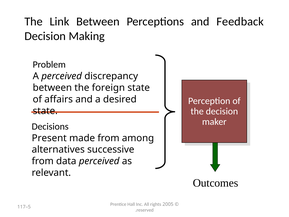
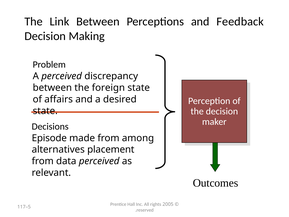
Present: Present -> Episode (49, 138)
successive: successive -> placement (111, 149)
